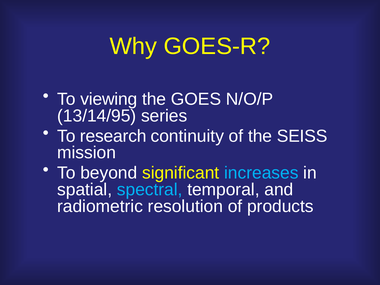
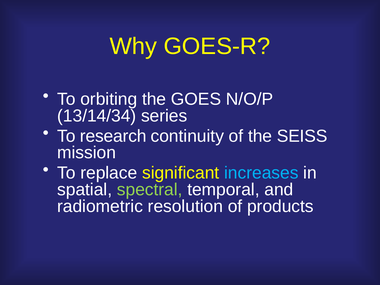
viewing: viewing -> orbiting (109, 99)
13/14/95: 13/14/95 -> 13/14/34 (97, 116)
beyond: beyond -> replace (109, 173)
spectral colour: light blue -> light green (150, 190)
